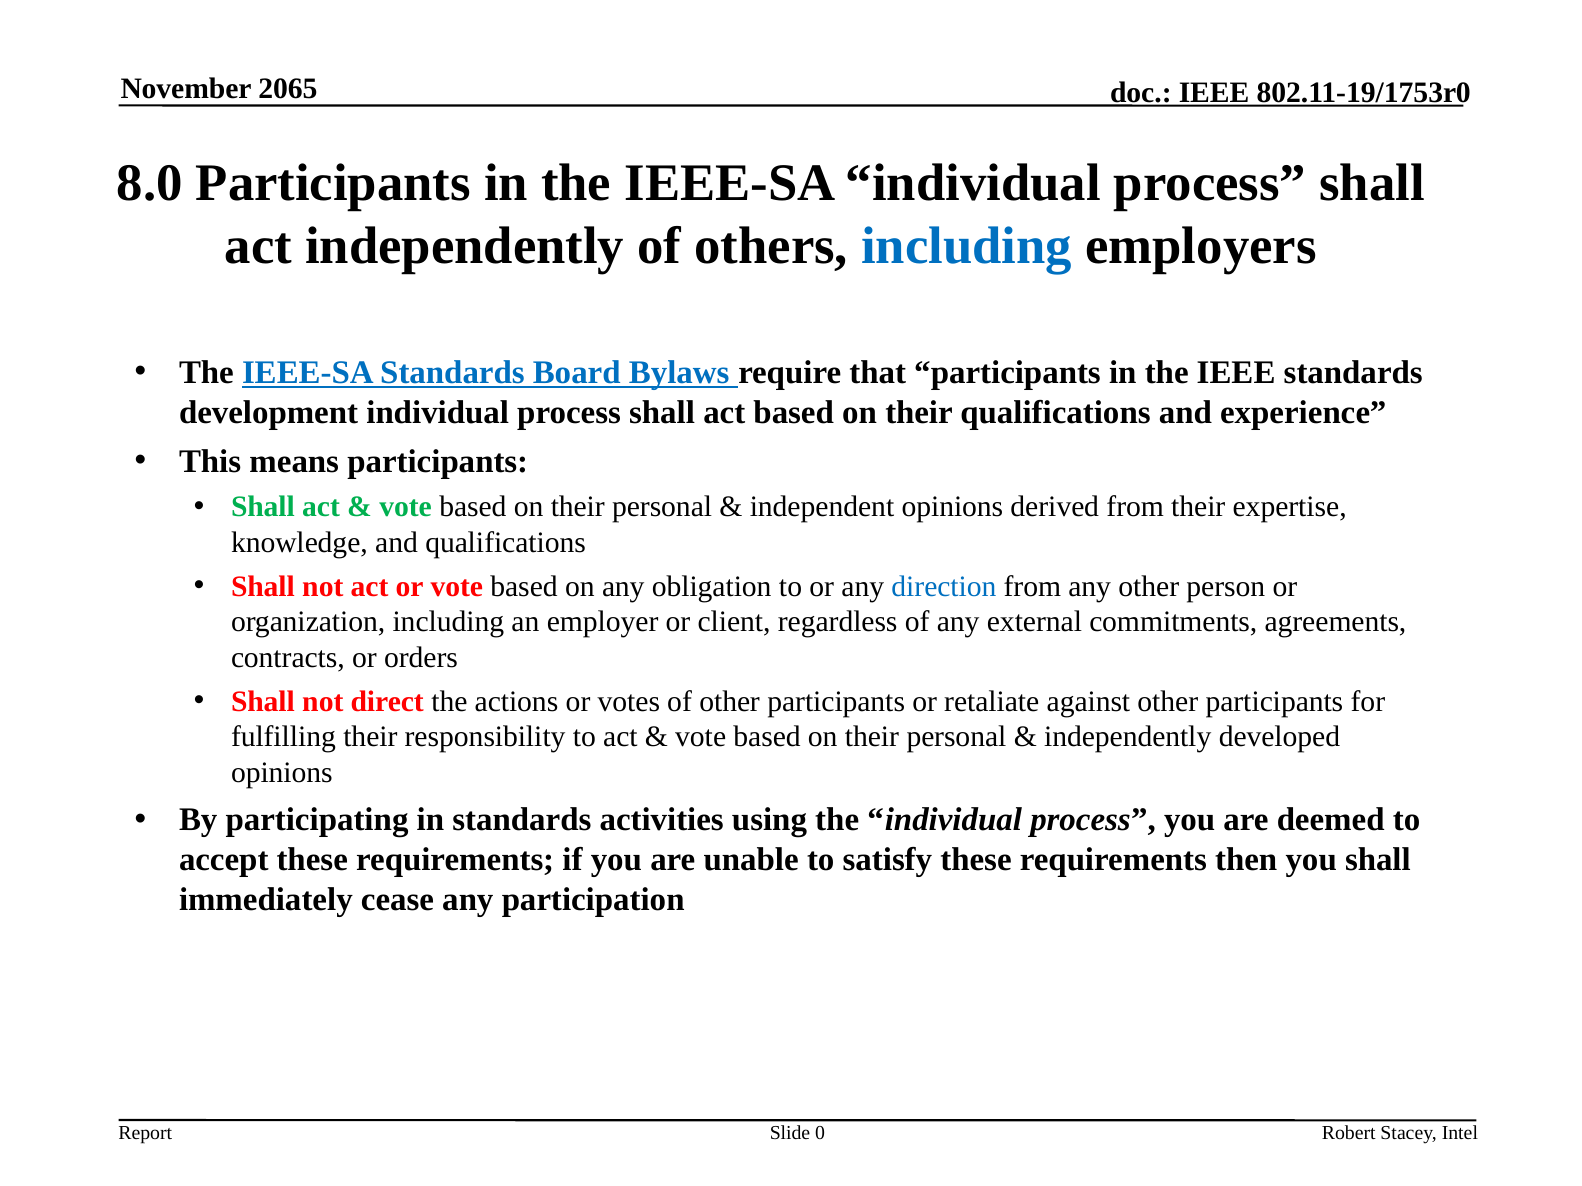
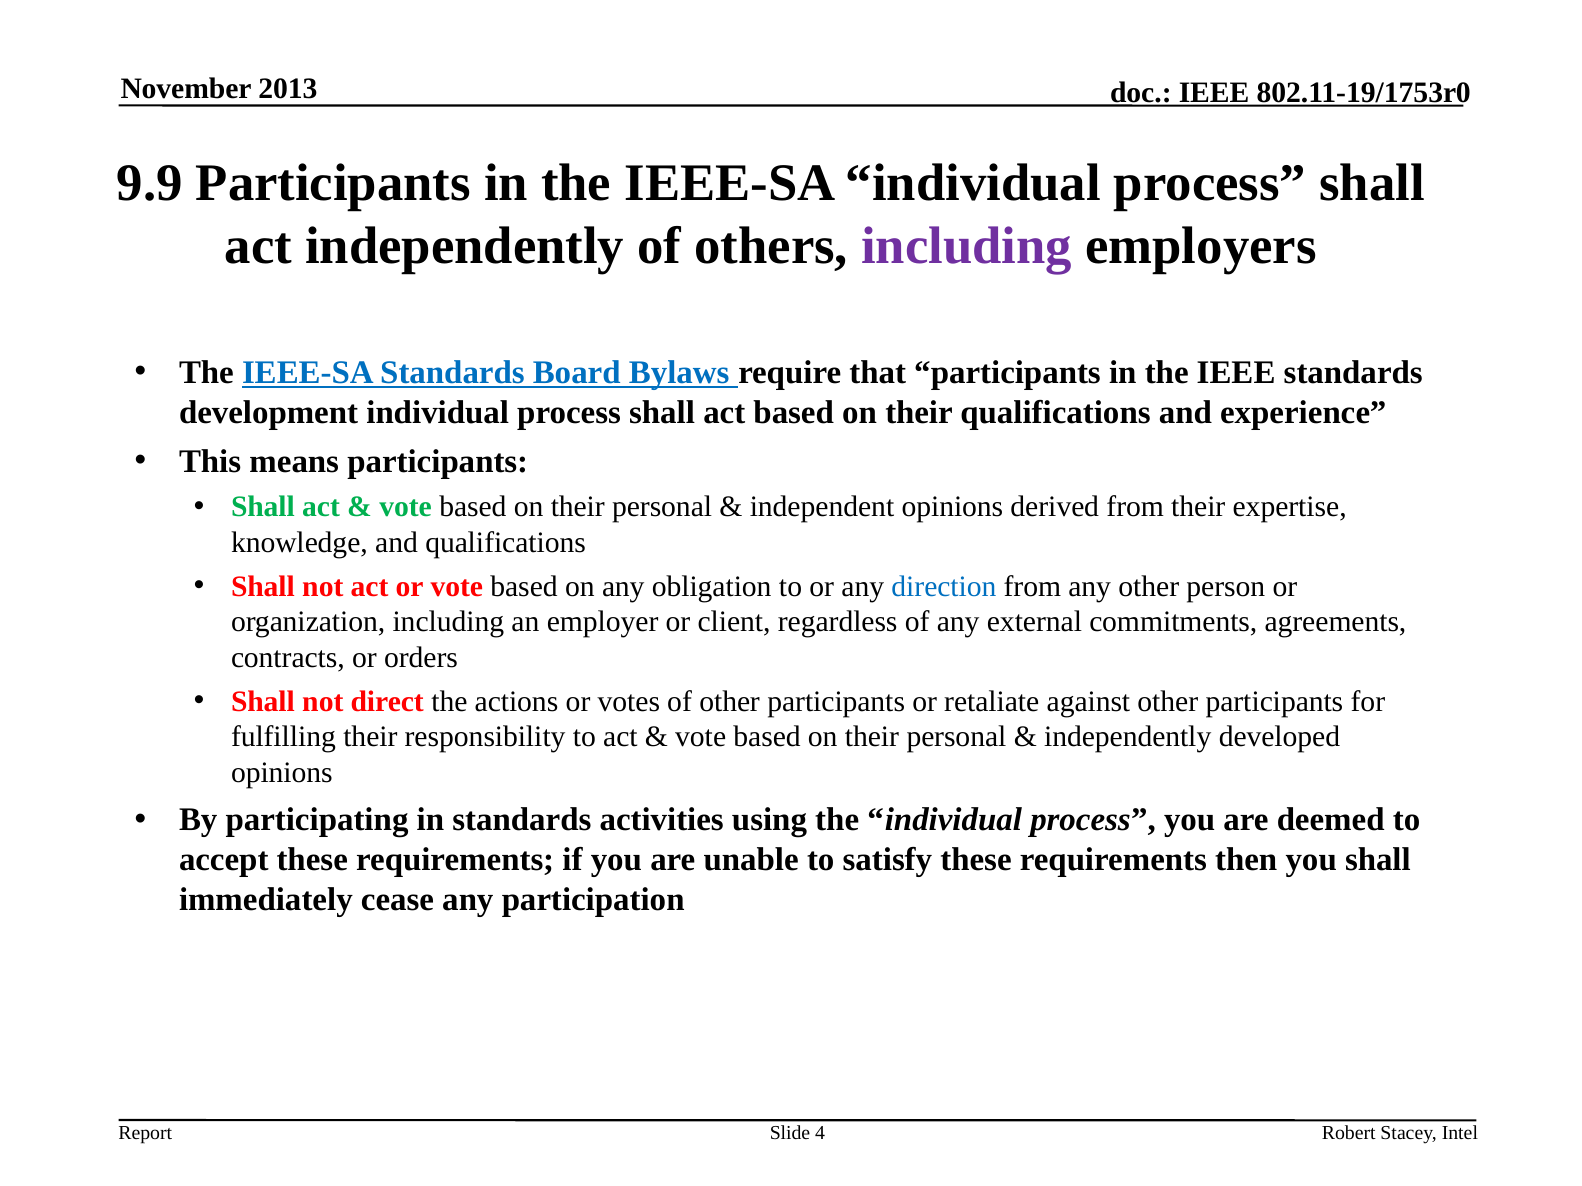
2065: 2065 -> 2013 (288, 89)
8.0: 8.0 -> 9.9 (150, 183)
including colour: blue -> purple (967, 246)
0: 0 -> 4 (820, 1134)
